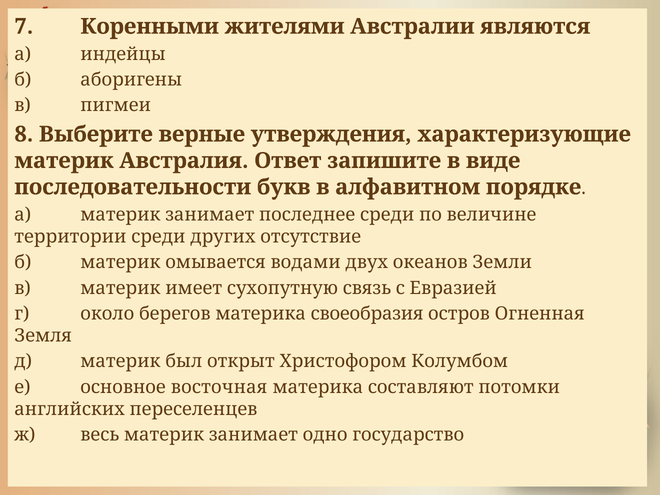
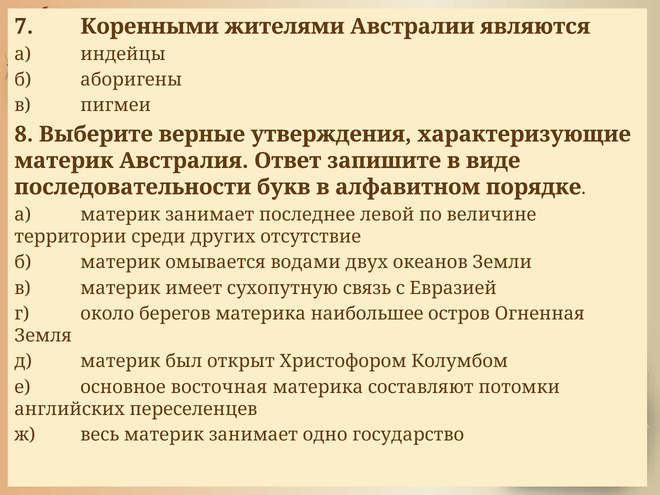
последнее среди: среди -> левой (387, 215)
своеобразия: своеобразия -> наибольшее (367, 314)
